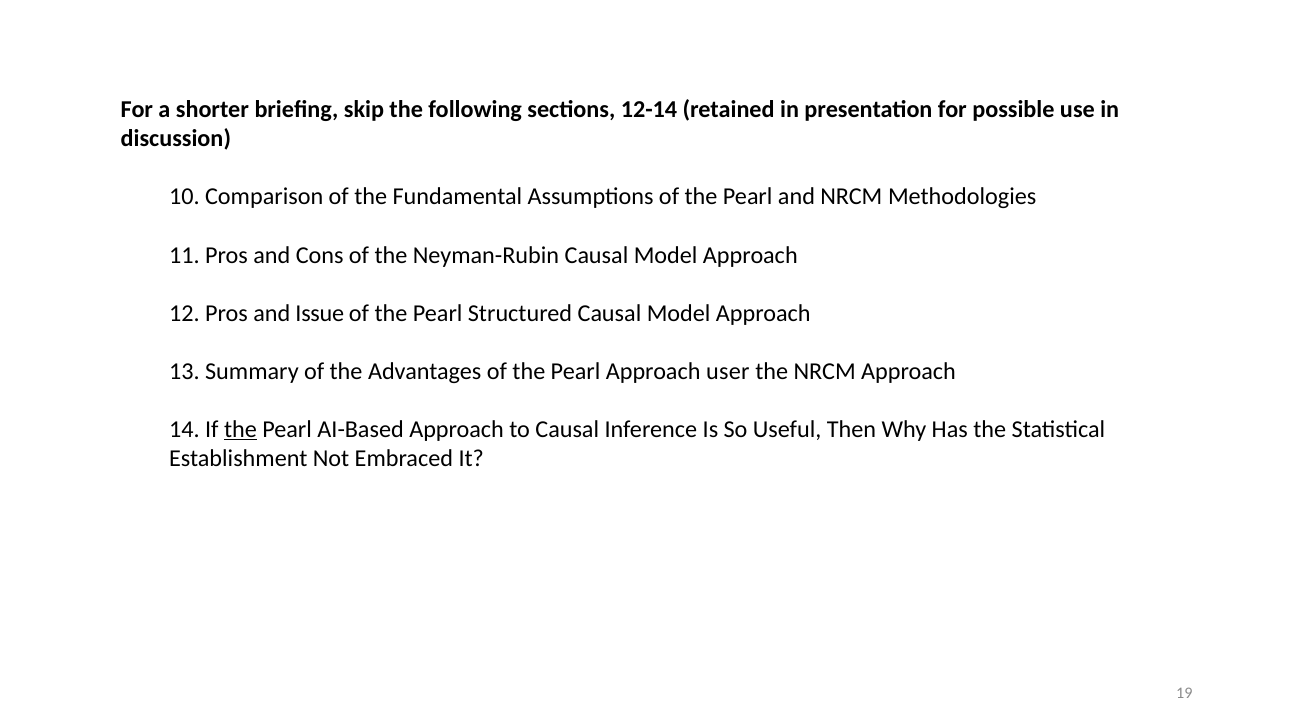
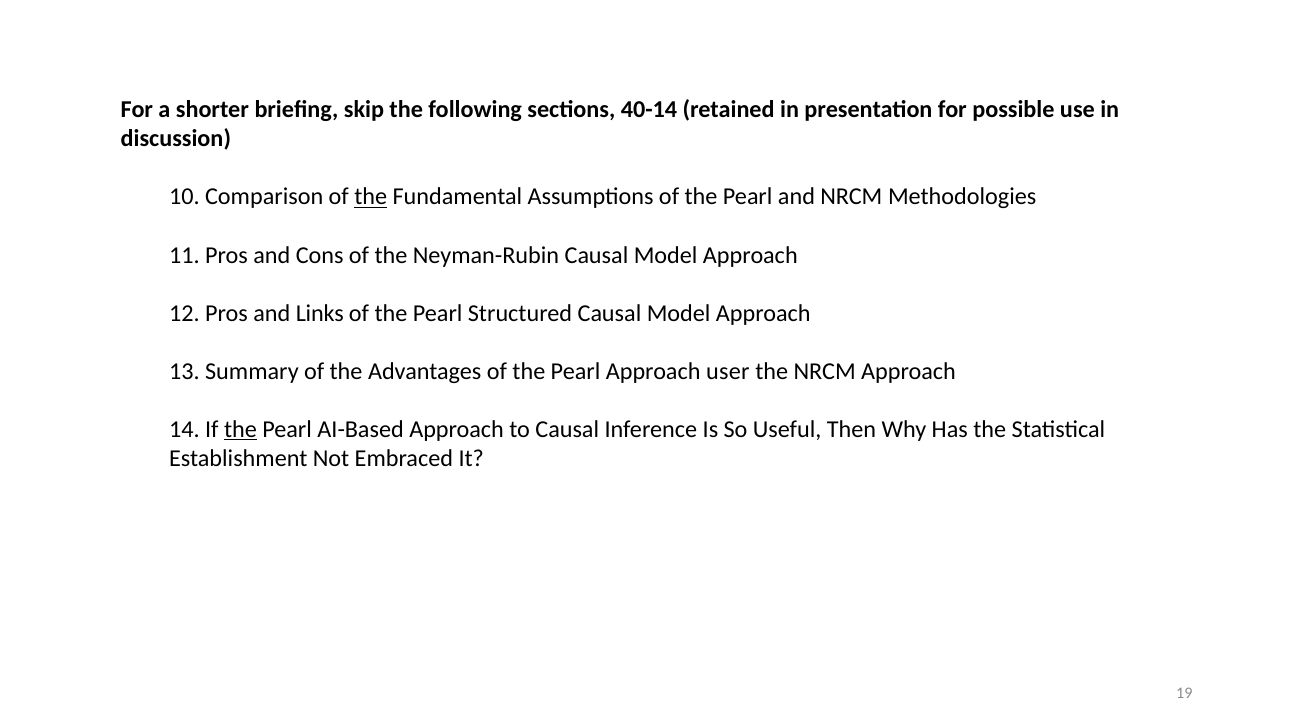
12-14: 12-14 -> 40-14 (649, 110)
the underline: none -> present (371, 197)
Issue: Issue -> Links (320, 313)
